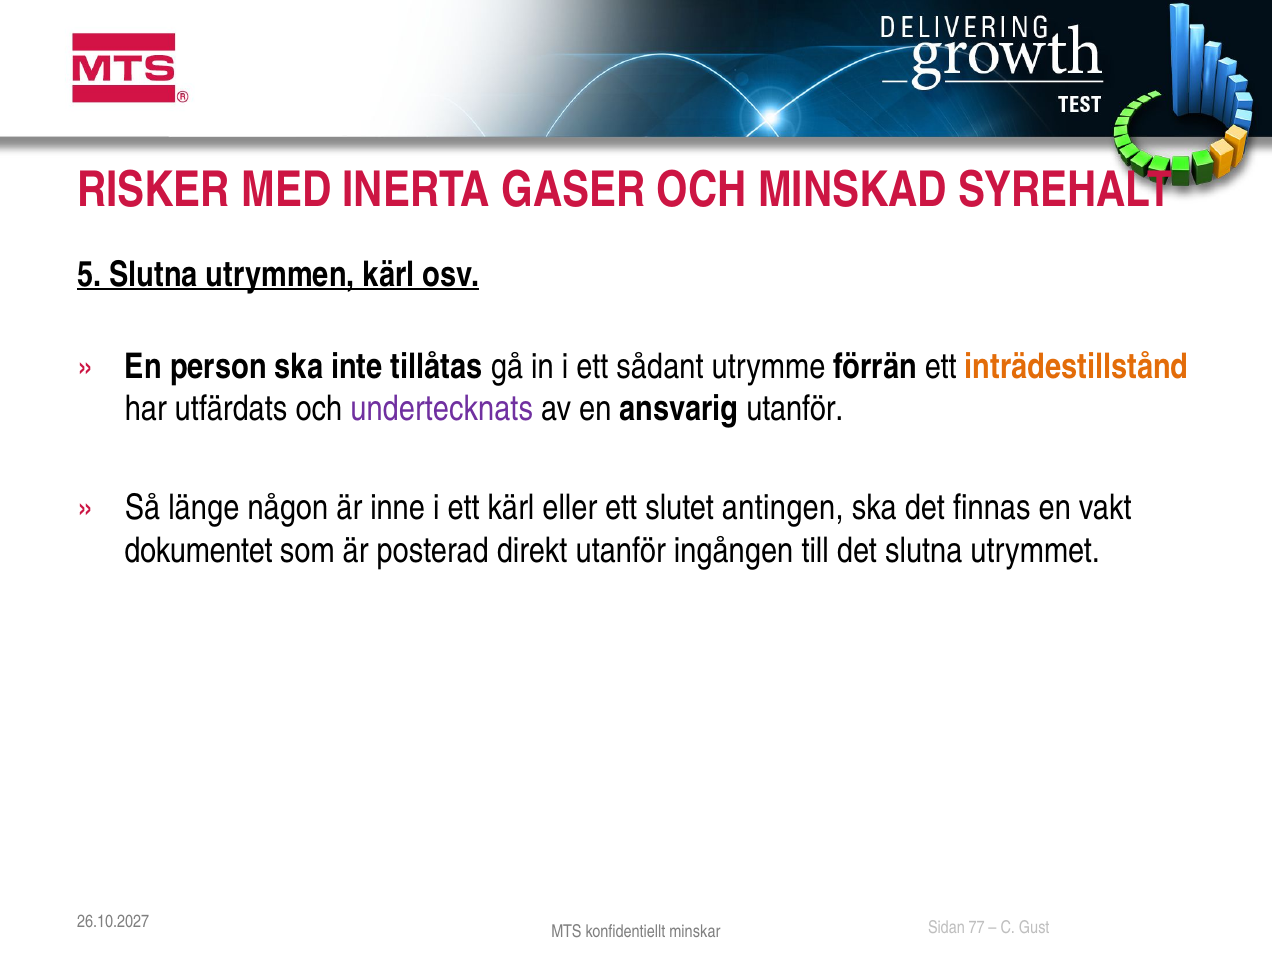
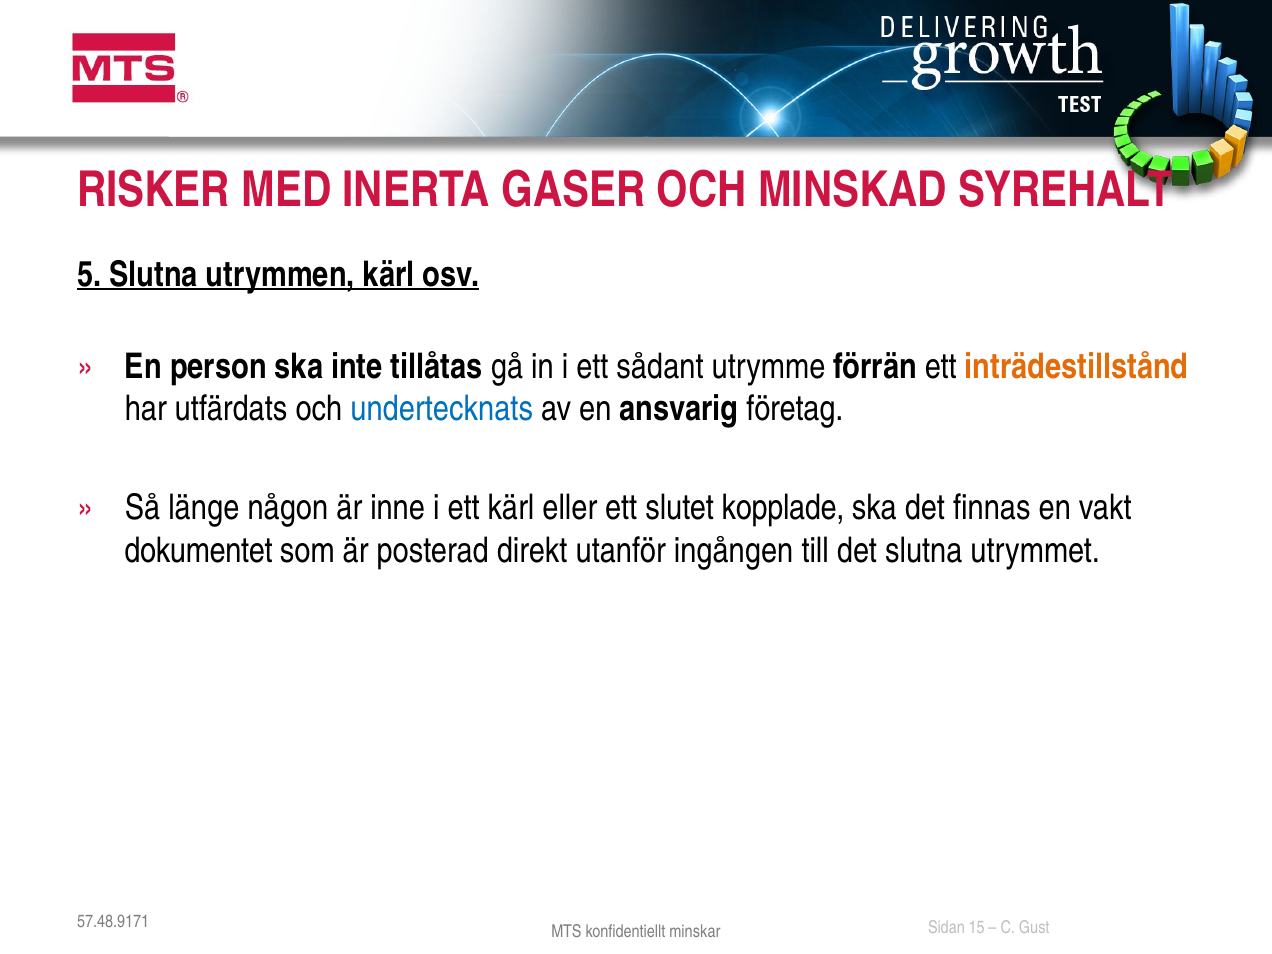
undertecknats colour: purple -> blue (442, 409)
ansvarig utanför: utanför -> företag (795, 409)
antingen: antingen -> kopplade (783, 508)
26.10.2027: 26.10.2027 -> 57.48.9171 (113, 922)
77: 77 -> 15 (977, 928)
